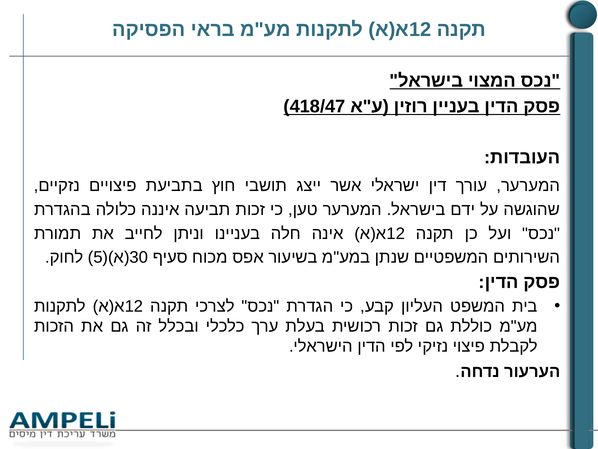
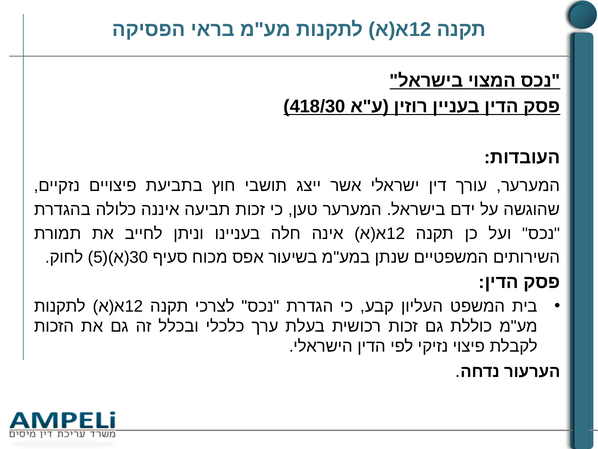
418/47: 418/47 -> 418/30 (318, 106)
